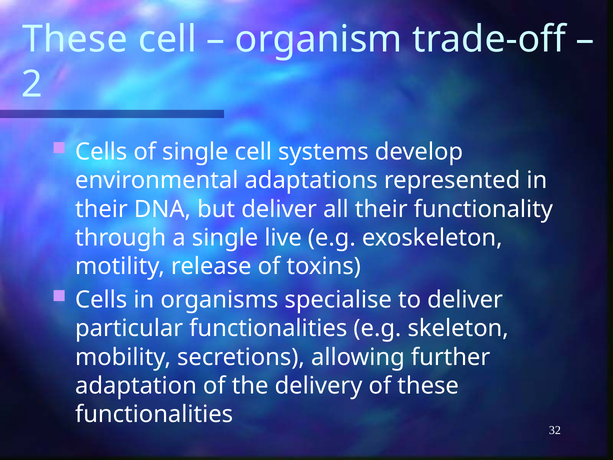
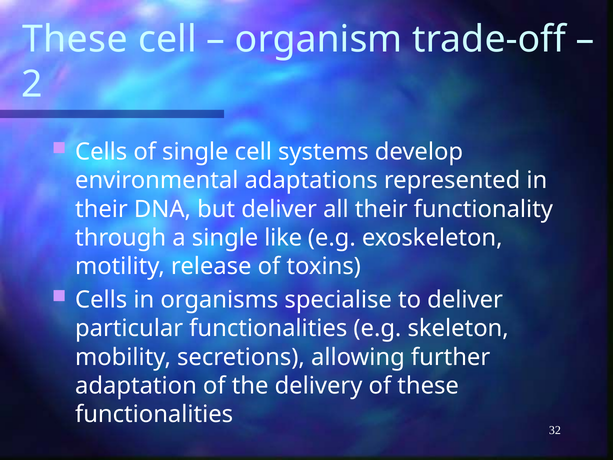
live: live -> like (283, 238)
